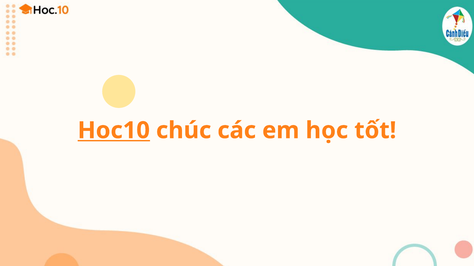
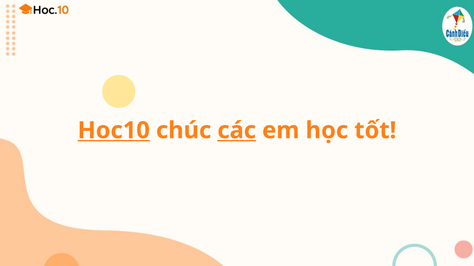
các underline: none -> present (237, 131)
